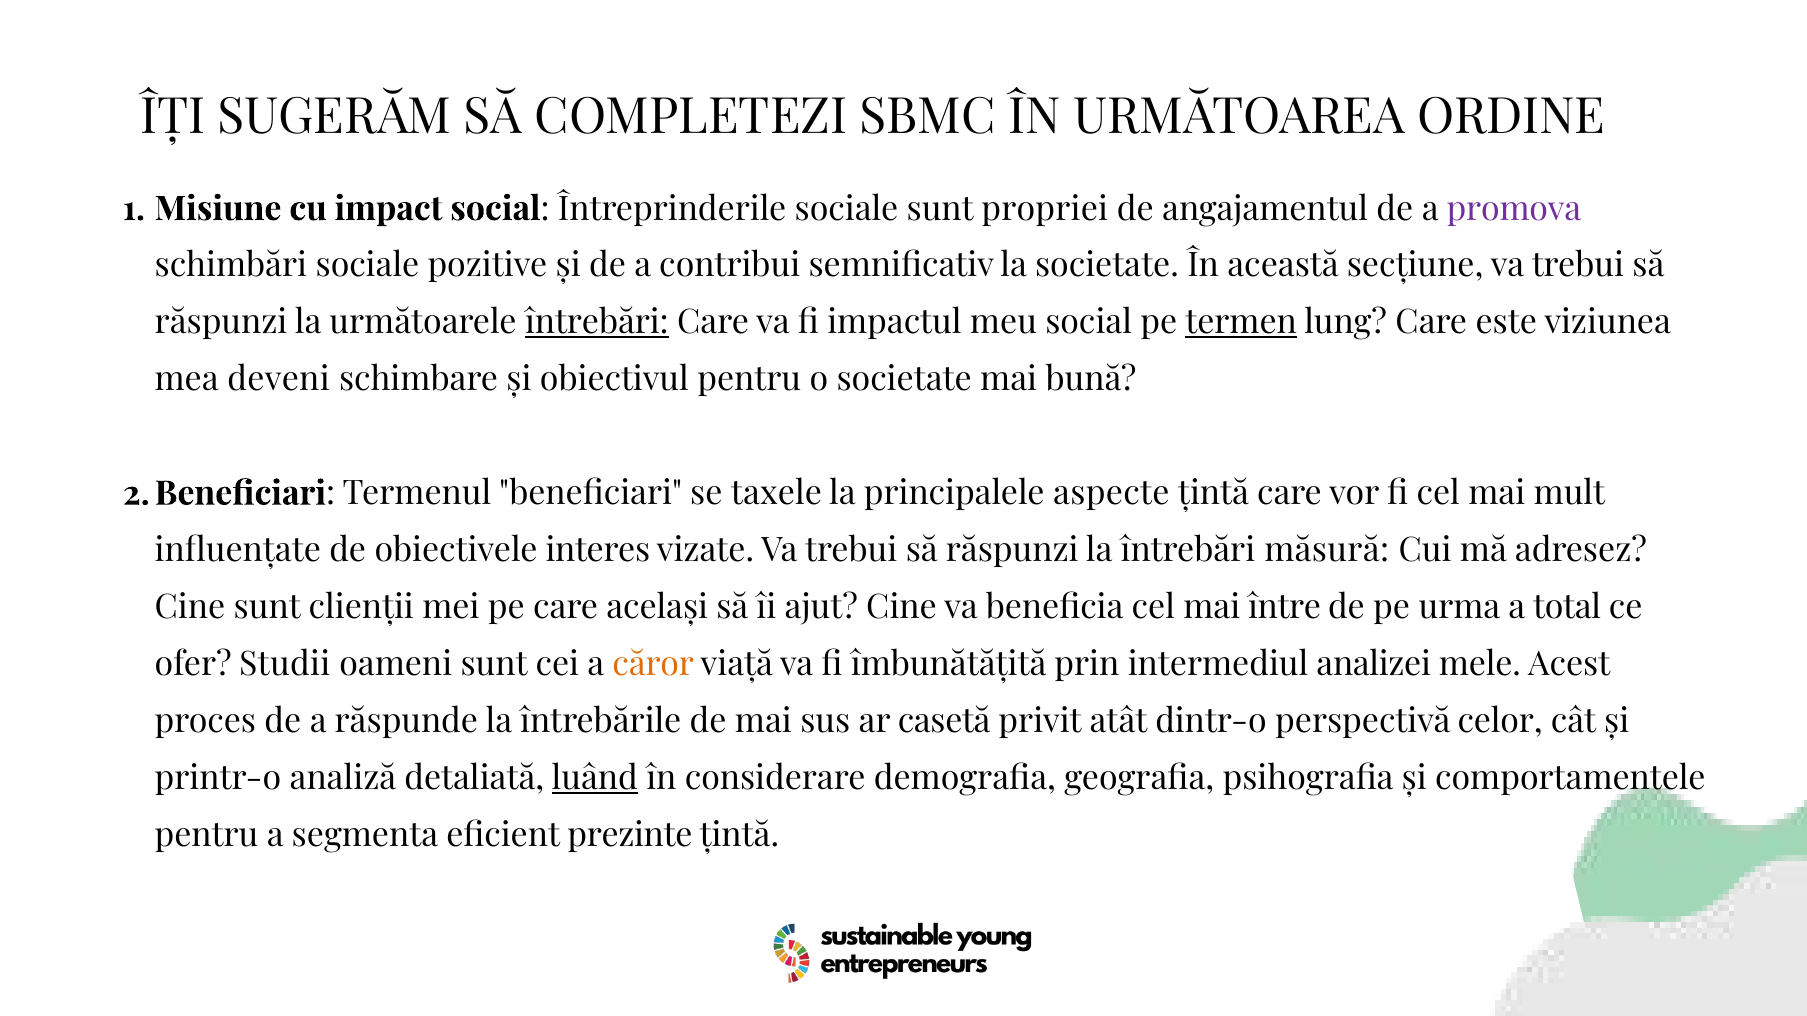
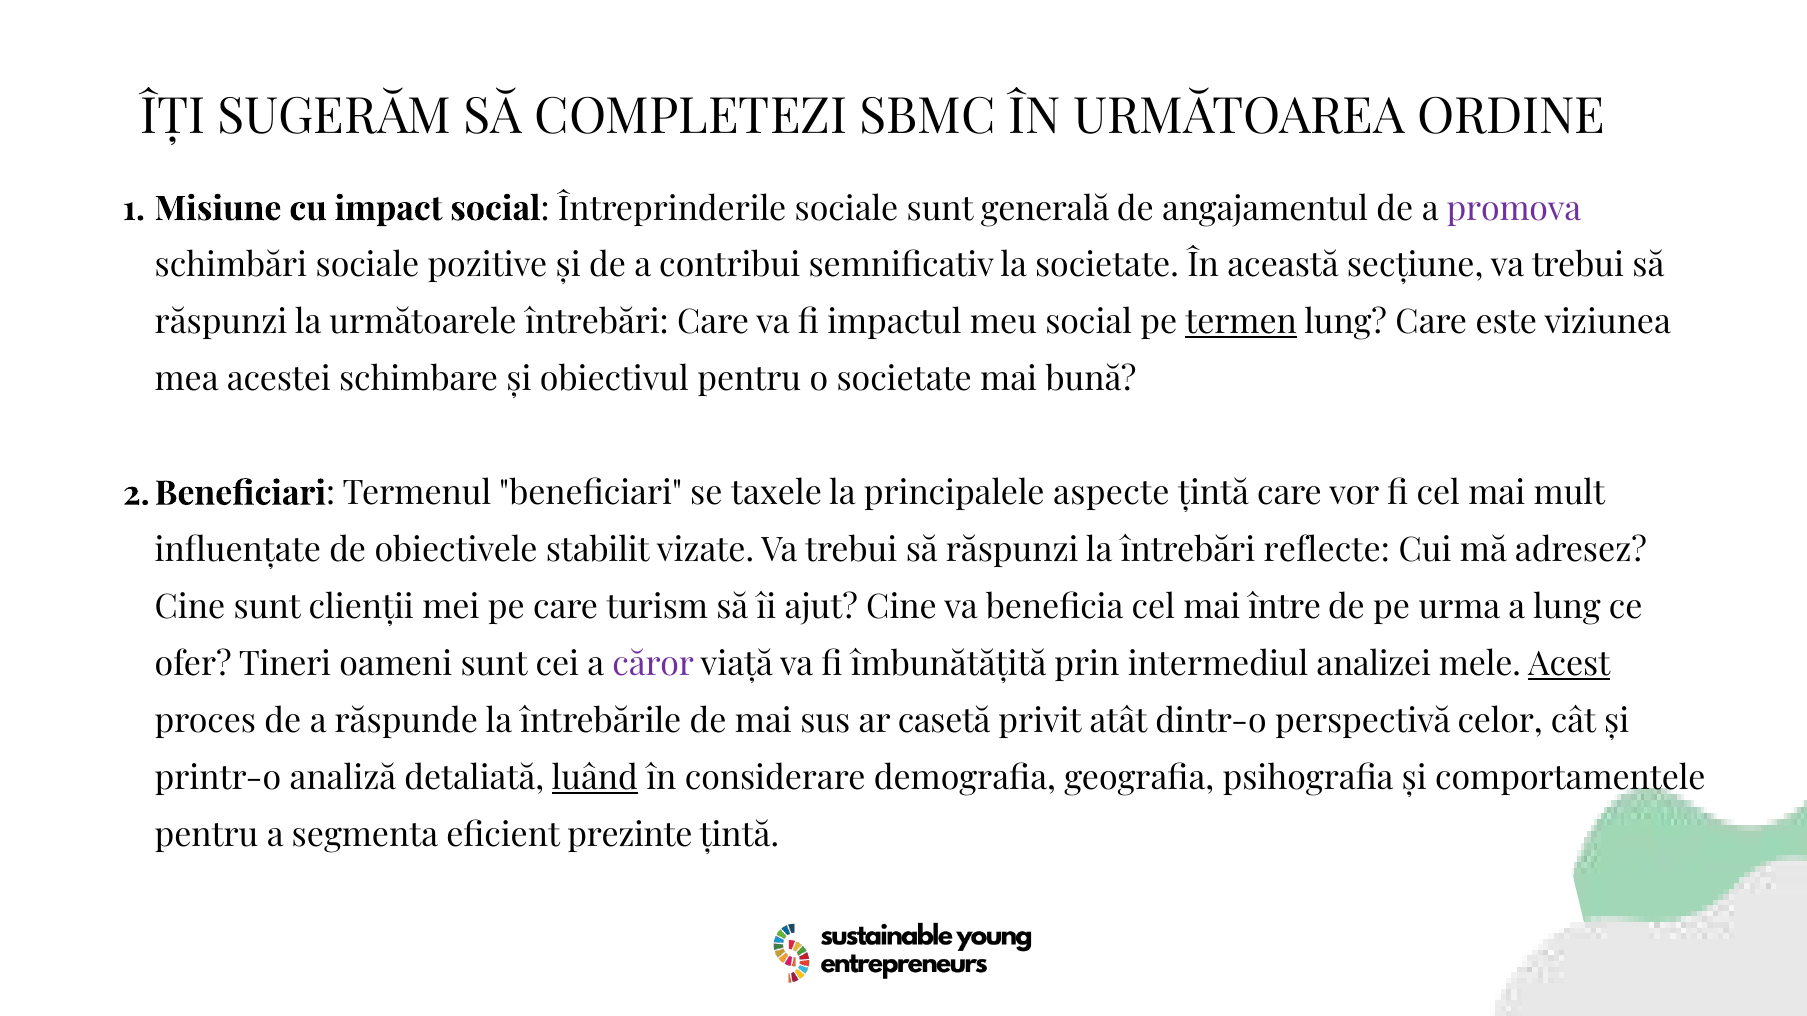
propriei: propriei -> generală (1045, 209)
întrebări underline: present -> none (597, 323)
deveni: deveni -> acestei (279, 380)
interes: interes -> stabilit (598, 551)
măsură: măsură -> reflecte (1327, 551)
același: același -> turism (657, 608)
a total: total -> lung (1567, 608)
Studii: Studii -> Tineri (285, 665)
căror colour: orange -> purple (653, 665)
Acest underline: none -> present (1569, 665)
